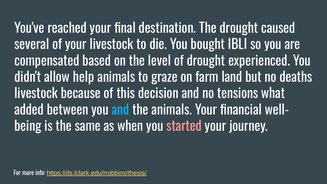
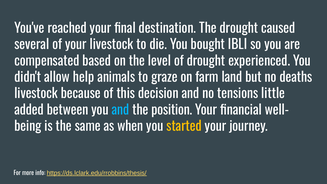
what: what -> little (273, 94)
the animals: animals -> position (172, 110)
started colour: pink -> yellow (184, 126)
